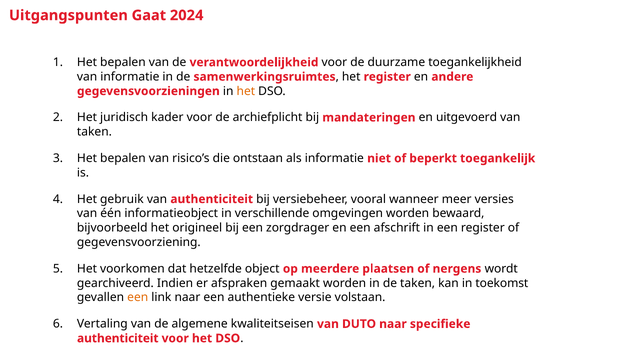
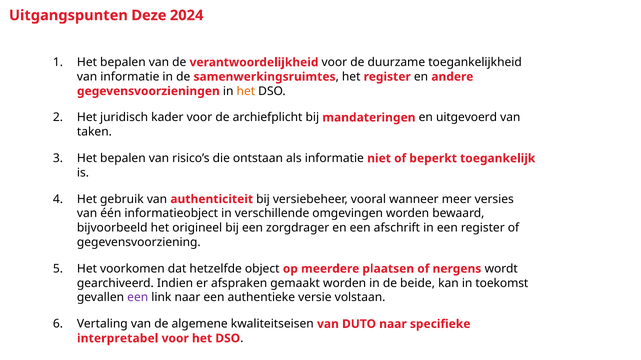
Gaat: Gaat -> Deze (149, 15)
de taken: taken -> beide (418, 284)
een colour: orange -> purple (138, 298)
authenticiteit: authenticiteit -> interpretabel (118, 339)
